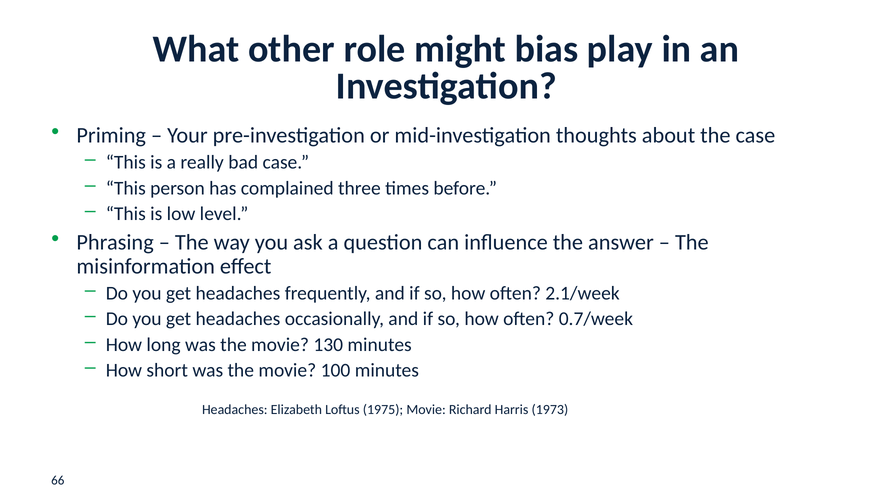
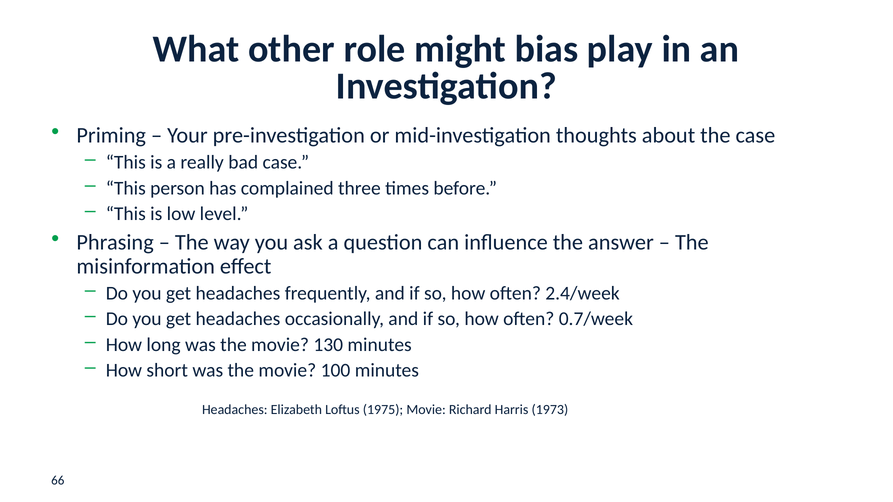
2.1/week: 2.1/week -> 2.4/week (583, 293)
